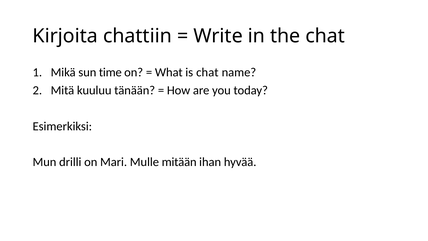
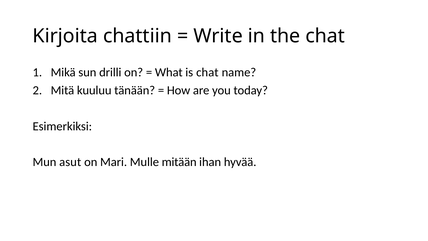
time: time -> drilli (110, 72)
drilli: drilli -> asut (70, 162)
